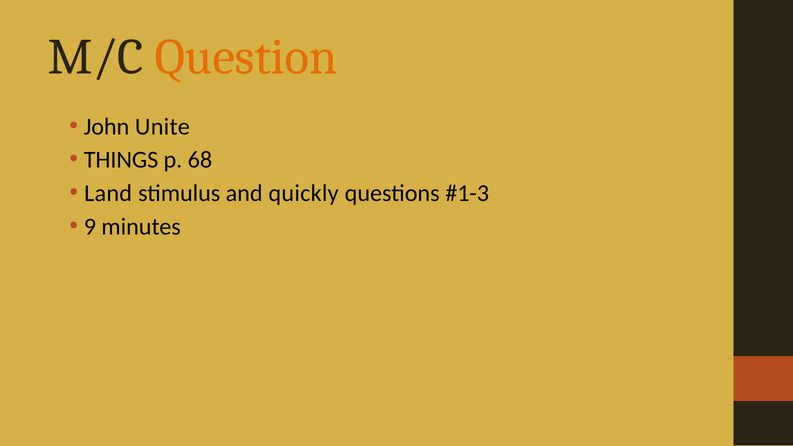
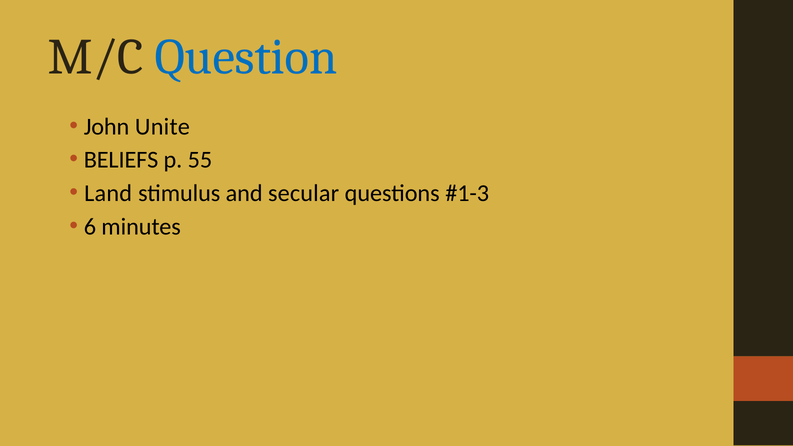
Question colour: orange -> blue (246, 57)
THINGS: THINGS -> BELIEFS (121, 160)
68: 68 -> 55 (200, 160)
quickly: quickly -> secular (304, 194)
9: 9 -> 6 (90, 227)
